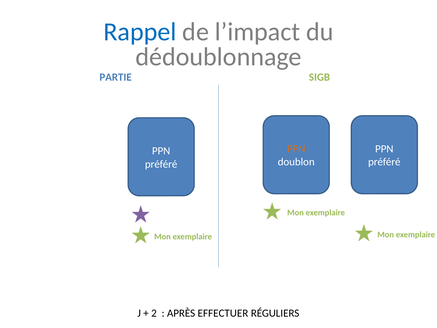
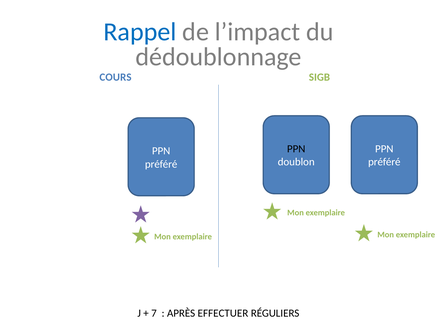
PARTIE: PARTIE -> COURS (116, 77)
PPN colour: orange -> black (296, 149)
2: 2 -> 7 (154, 313)
